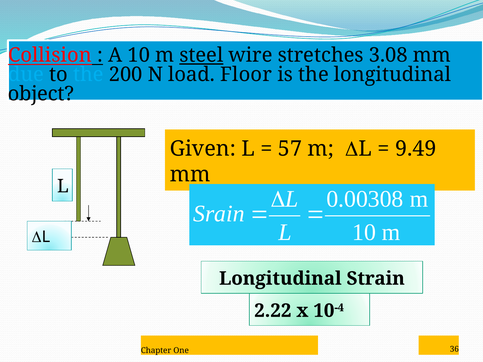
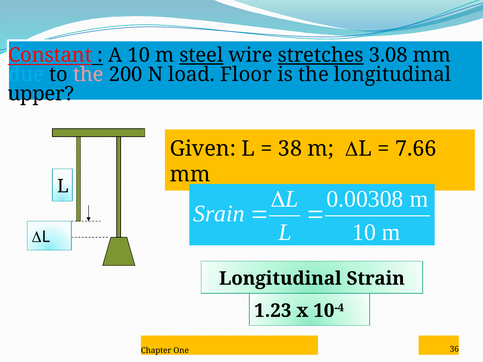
Collision: Collision -> Constant (50, 55)
stretches underline: none -> present (321, 55)
the colour: light blue -> pink (88, 75)
object: object -> upper (41, 94)
57: 57 -> 38 (290, 149)
9.49: 9.49 -> 7.66 (416, 149)
2.22: 2.22 -> 1.23 (273, 311)
